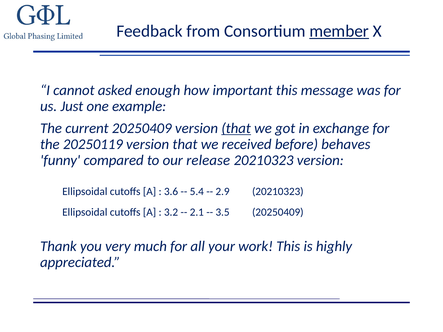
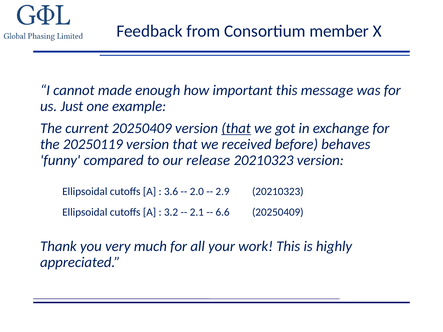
member underline: present -> none (339, 31)
asked: asked -> made (115, 90)
5.4: 5.4 -> 2.0 (197, 192)
3.5: 3.5 -> 6.6 (223, 212)
